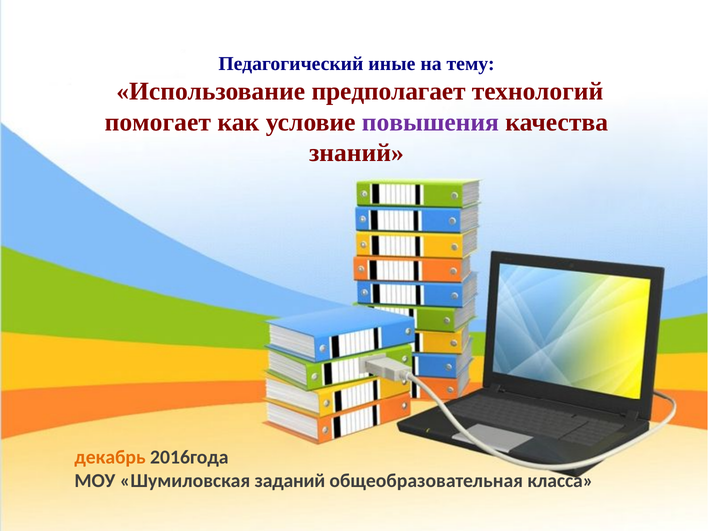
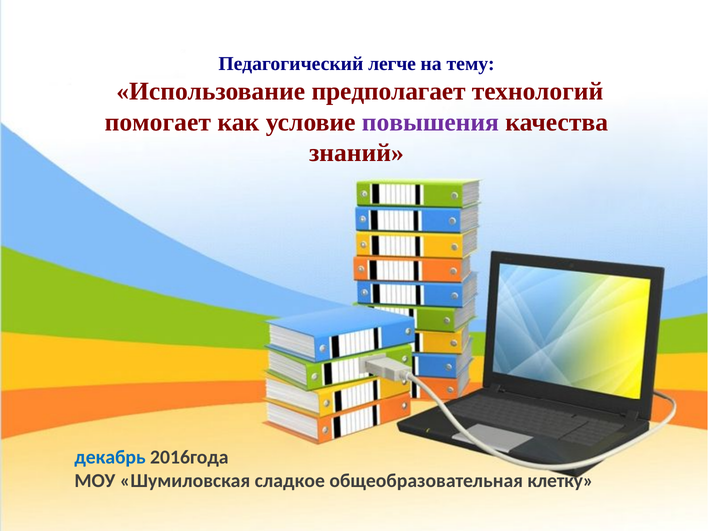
иные: иные -> легче (392, 64)
декабрь colour: orange -> blue (110, 457)
заданий: заданий -> сладкое (290, 481)
класса: класса -> клетку (560, 481)
